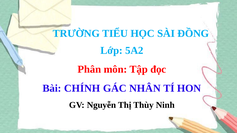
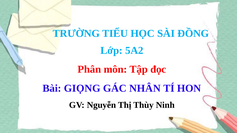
CHÍNH: CHÍNH -> GIỌNG (82, 88)
